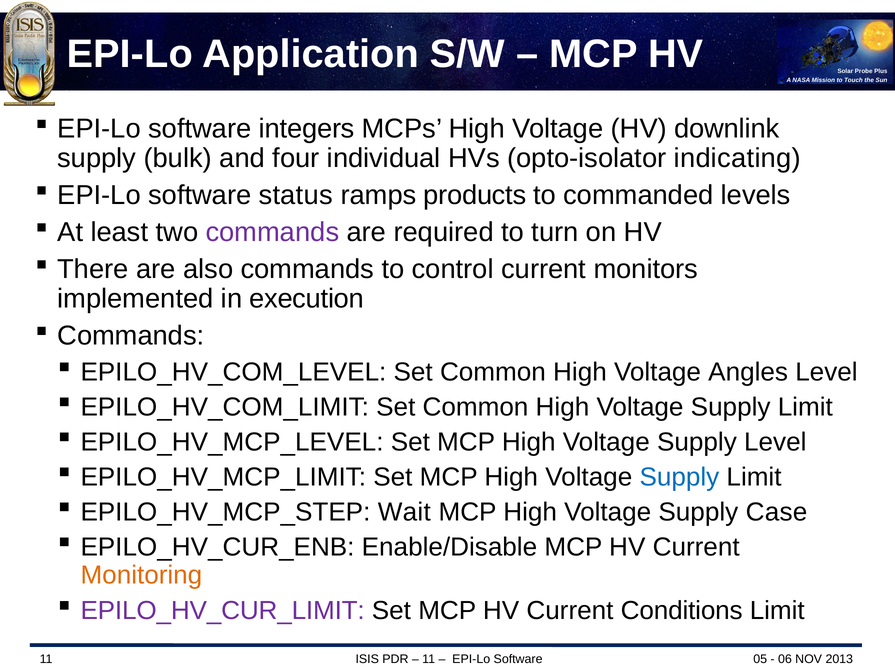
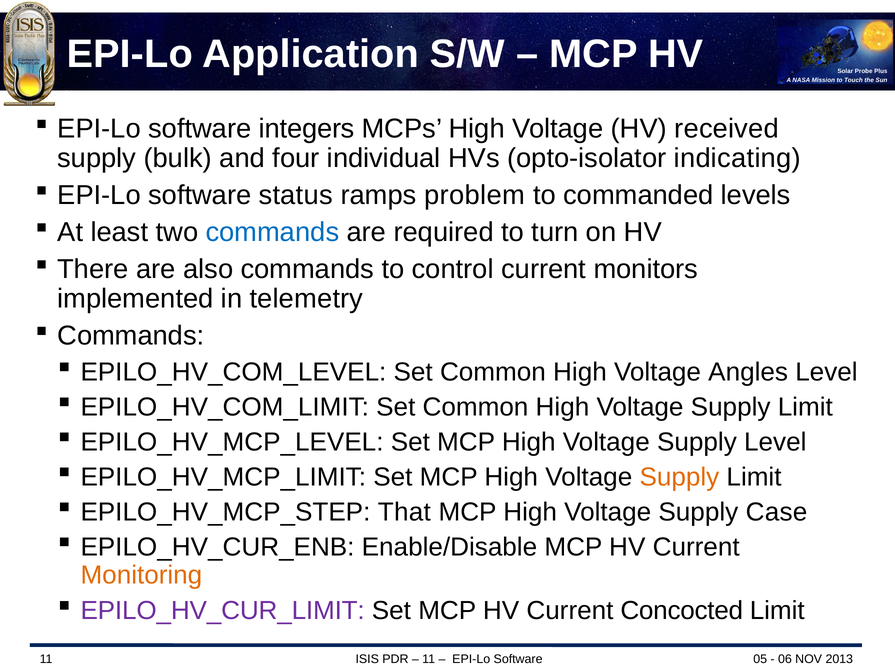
downlink: downlink -> received (727, 129)
products: products -> problem (475, 195)
commands colour: purple -> blue (272, 232)
execution: execution -> telemetry (306, 299)
Supply colour: blue -> orange (679, 477)
Wait: Wait -> That (404, 512)
Conditions: Conditions -> Concocted (682, 611)
